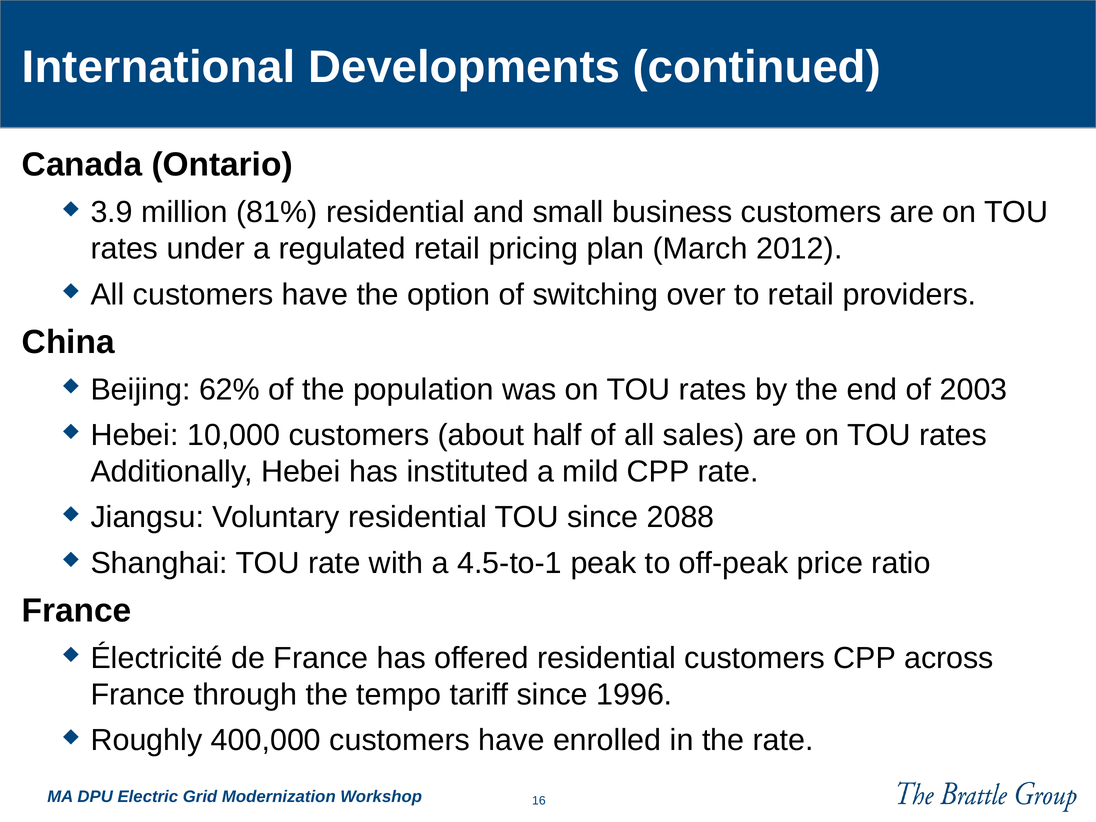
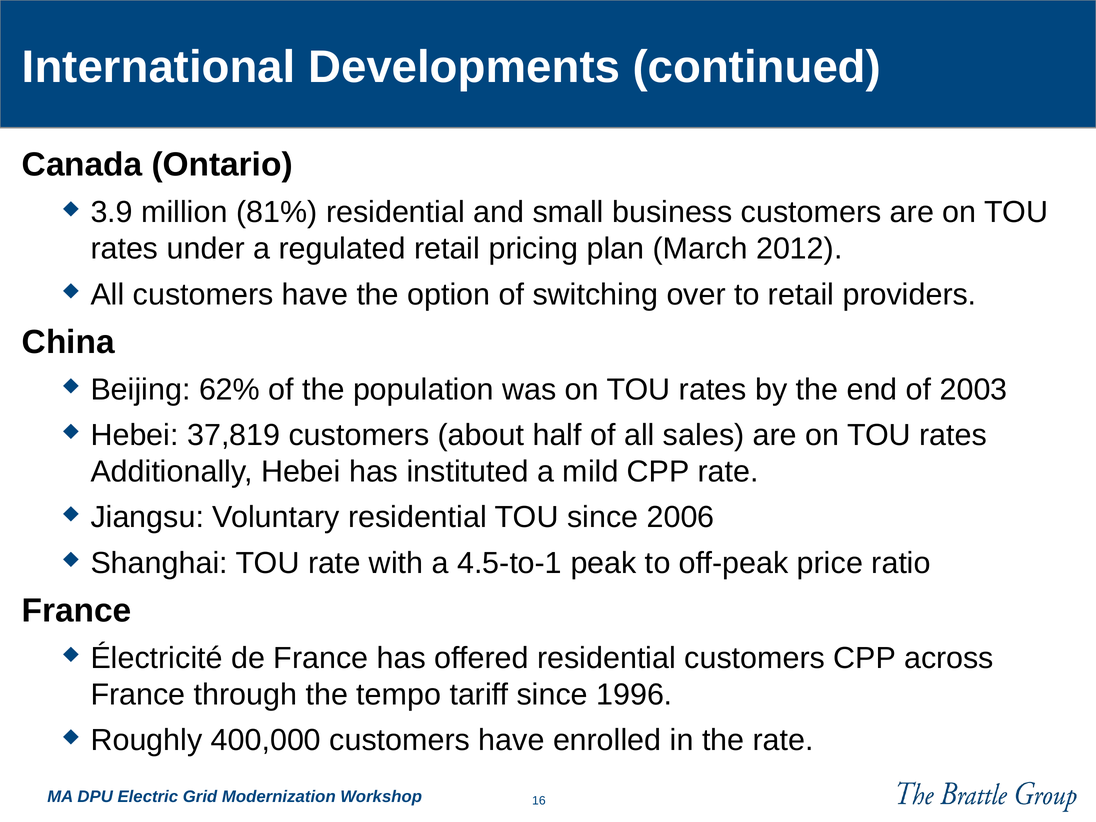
10,000: 10,000 -> 37,819 (234, 435)
2088: 2088 -> 2006 (681, 517)
